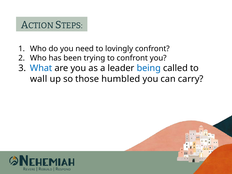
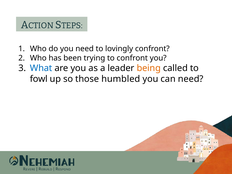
being colour: blue -> orange (149, 68)
wall: wall -> fowl (39, 79)
can carry: carry -> need (191, 79)
